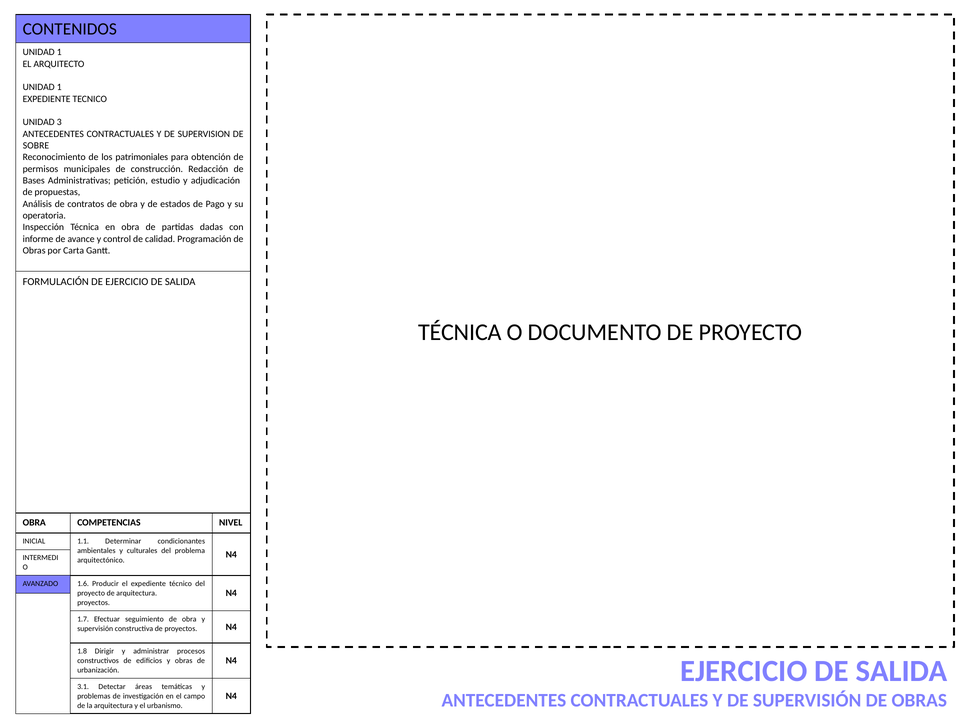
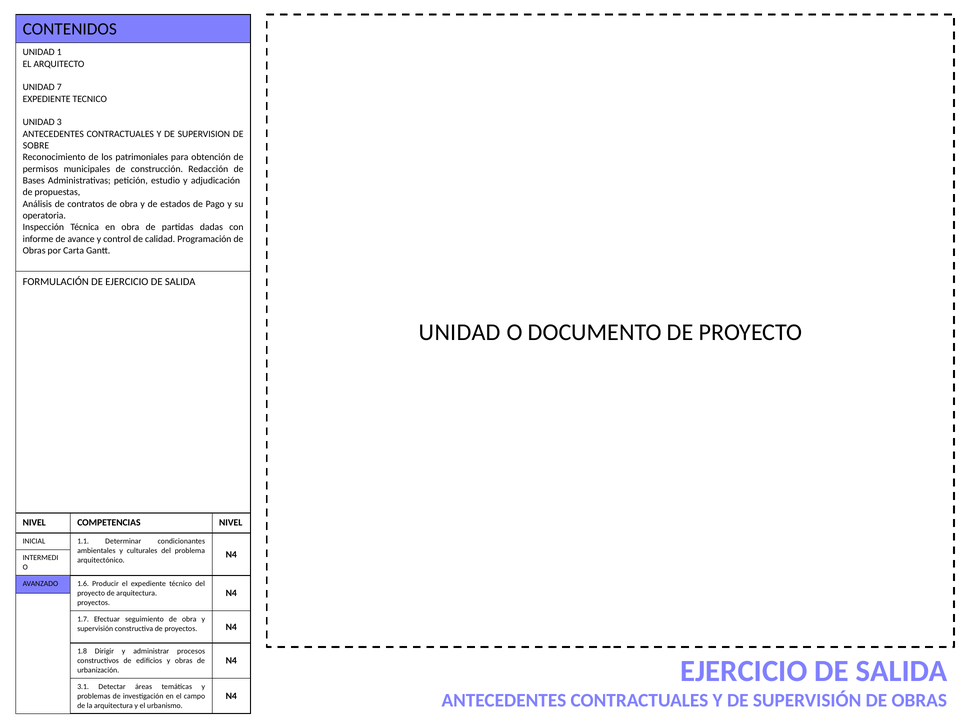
1: 1 -> 7 (59, 87)
TÉCNICA: TÉCNICA -> UNIDAD (460, 333)
OBRA: OBRA -> NIVEL (34, 523)
